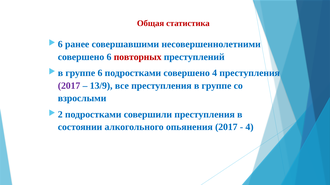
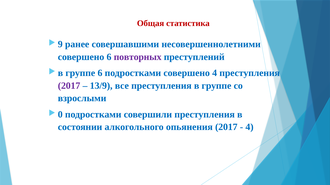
6: 6 -> 9 (60, 44)
повторных colour: red -> purple (138, 57)
2: 2 -> 0 (60, 115)
